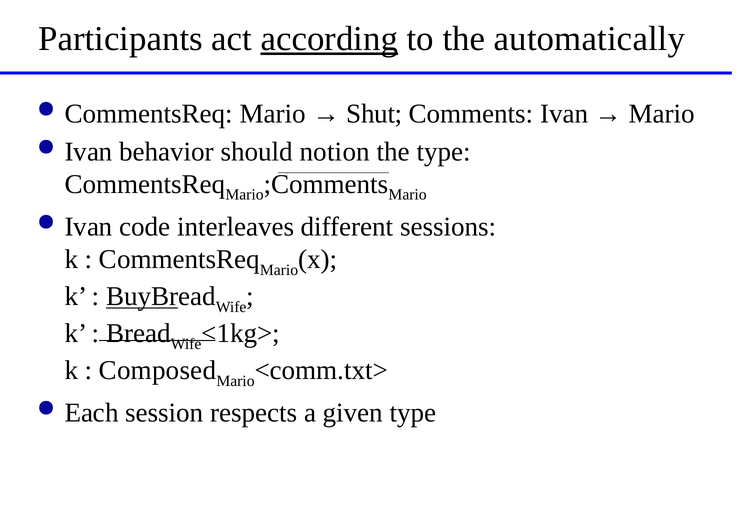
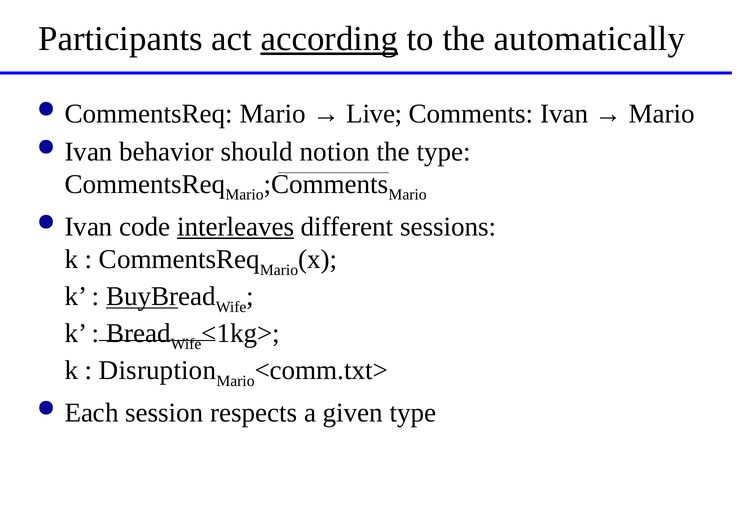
Shut: Shut -> Live (374, 114)
interleaves underline: none -> present (236, 227)
Composed: Composed -> Disruption (158, 370)
